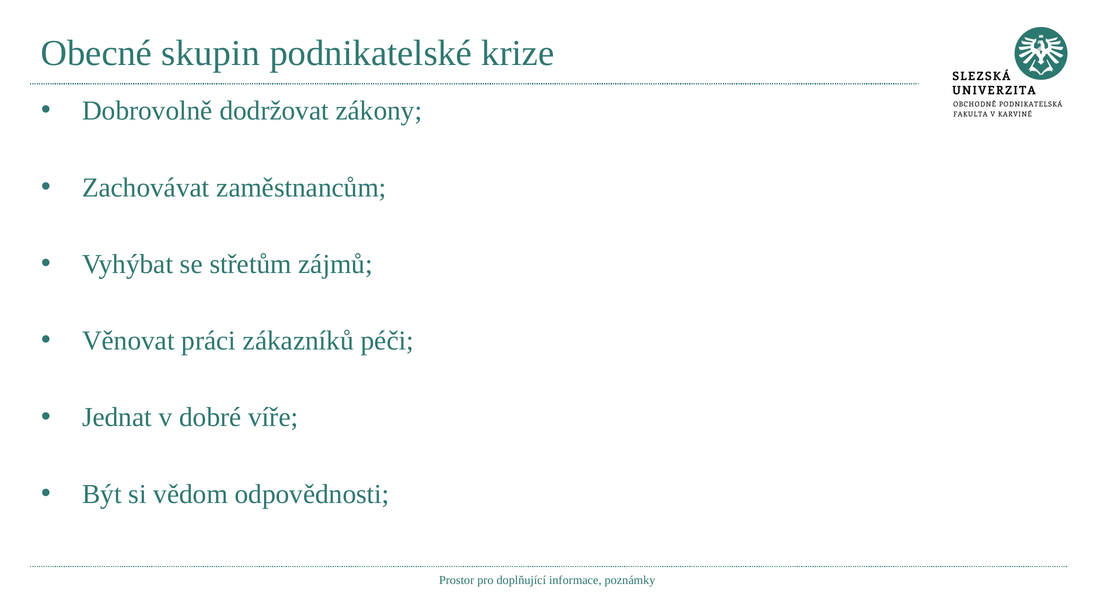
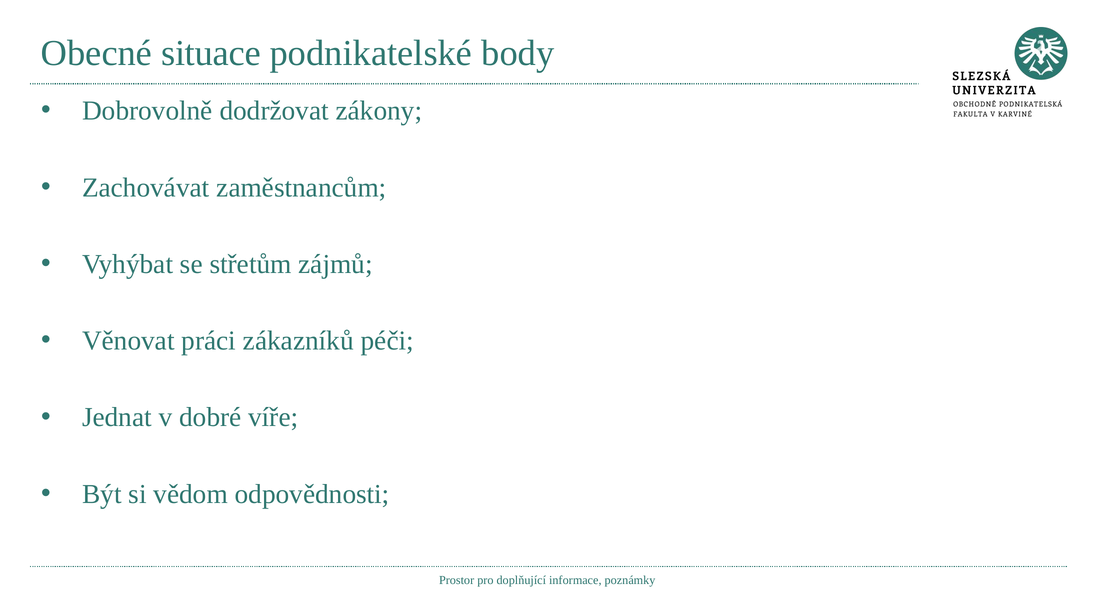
skupin: skupin -> situace (211, 53)
krize: krize -> body (518, 53)
